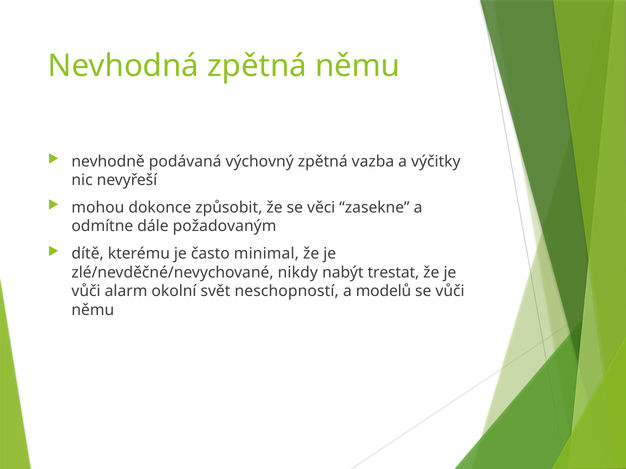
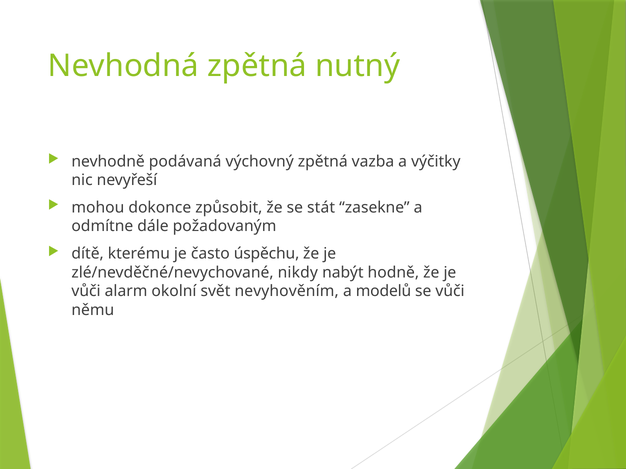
zpětná němu: němu -> nutný (358, 66)
věci: věci -> stát (321, 208)
minimal: minimal -> úspěchu (267, 254)
trestat: trestat -> hodně (393, 273)
neschopností: neschopností -> nevyhověním (287, 292)
